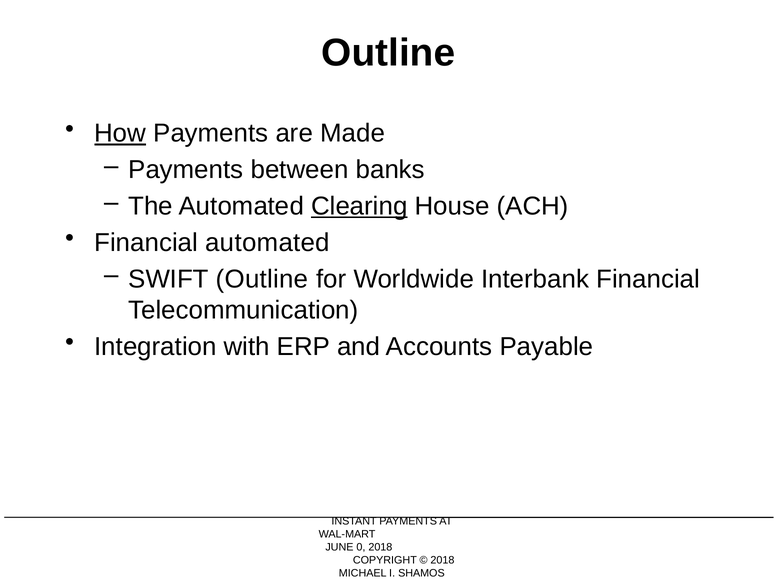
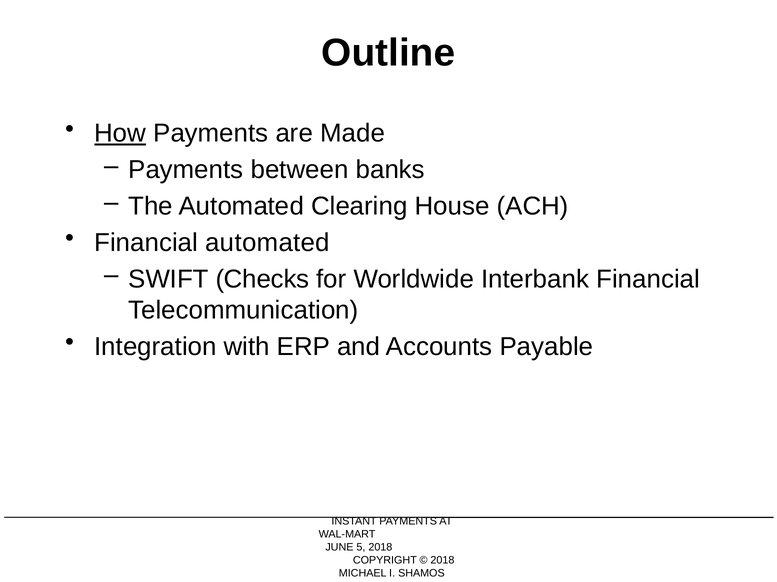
Clearing underline: present -> none (359, 206)
SWIFT Outline: Outline -> Checks (262, 279)
0: 0 -> 5 (361, 548)
